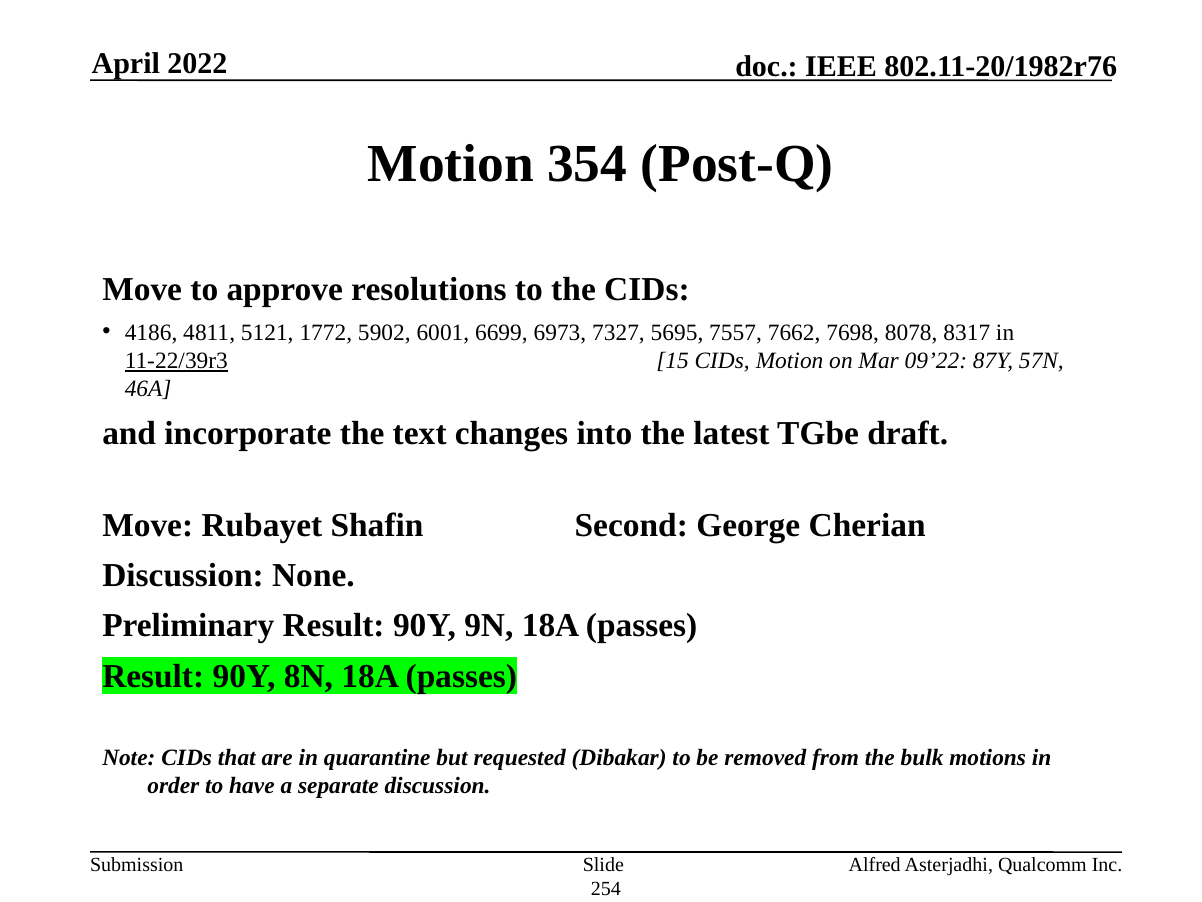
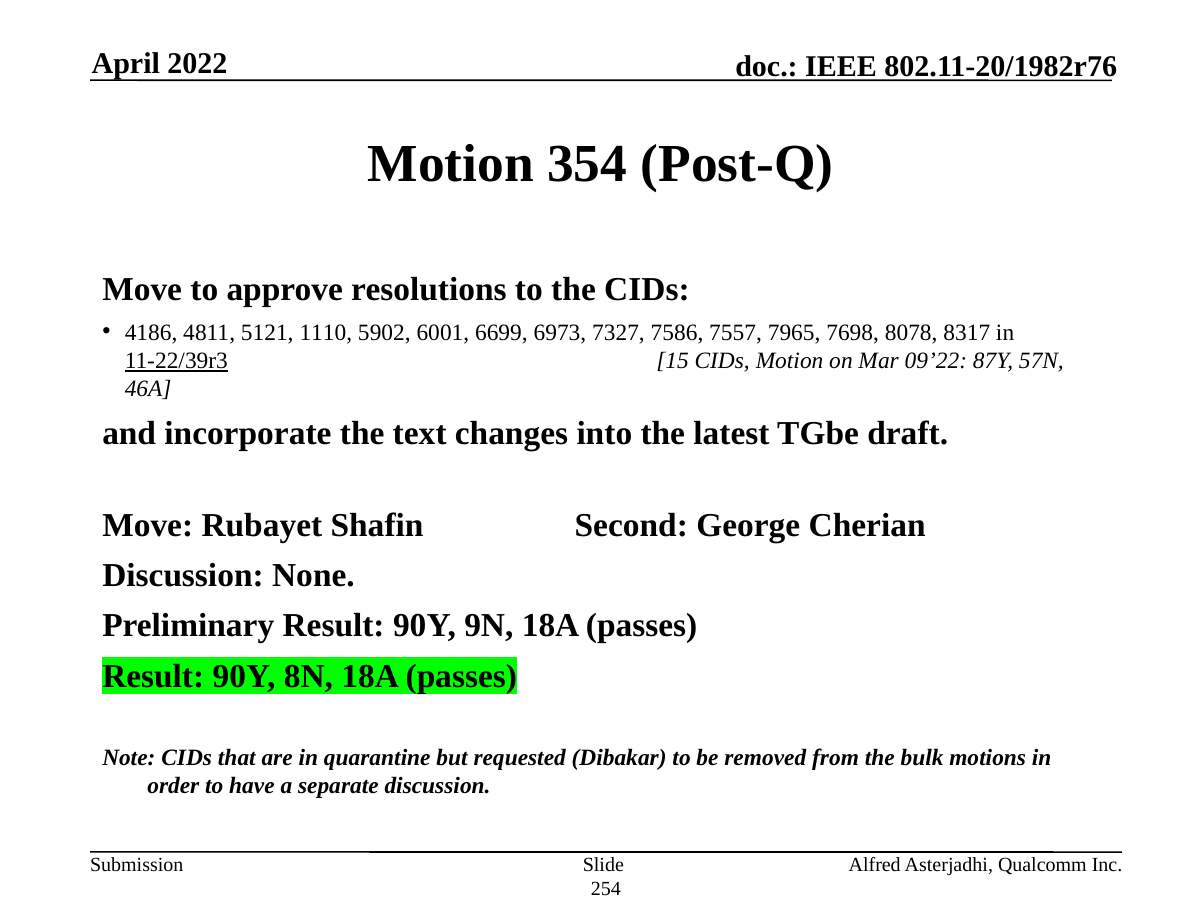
1772: 1772 -> 1110 (326, 332)
5695: 5695 -> 7586 (677, 332)
7662: 7662 -> 7965 (794, 332)
